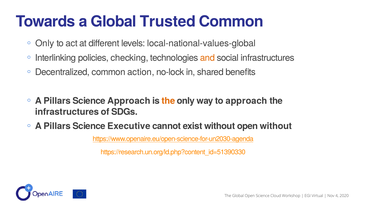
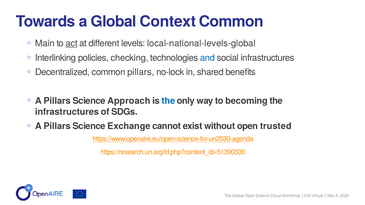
Trusted: Trusted -> Context (168, 22)
Only: Only -> Main (45, 43)
act underline: none -> present (72, 43)
local-national-values-global: local-national-values-global -> local-national-levels-global (201, 43)
and colour: orange -> blue (208, 58)
common action: action -> pillars (141, 72)
the colour: orange -> blue (168, 101)
to approach: approach -> becoming (247, 101)
Executive: Executive -> Exchange (129, 126)
open without: without -> trusted (276, 126)
